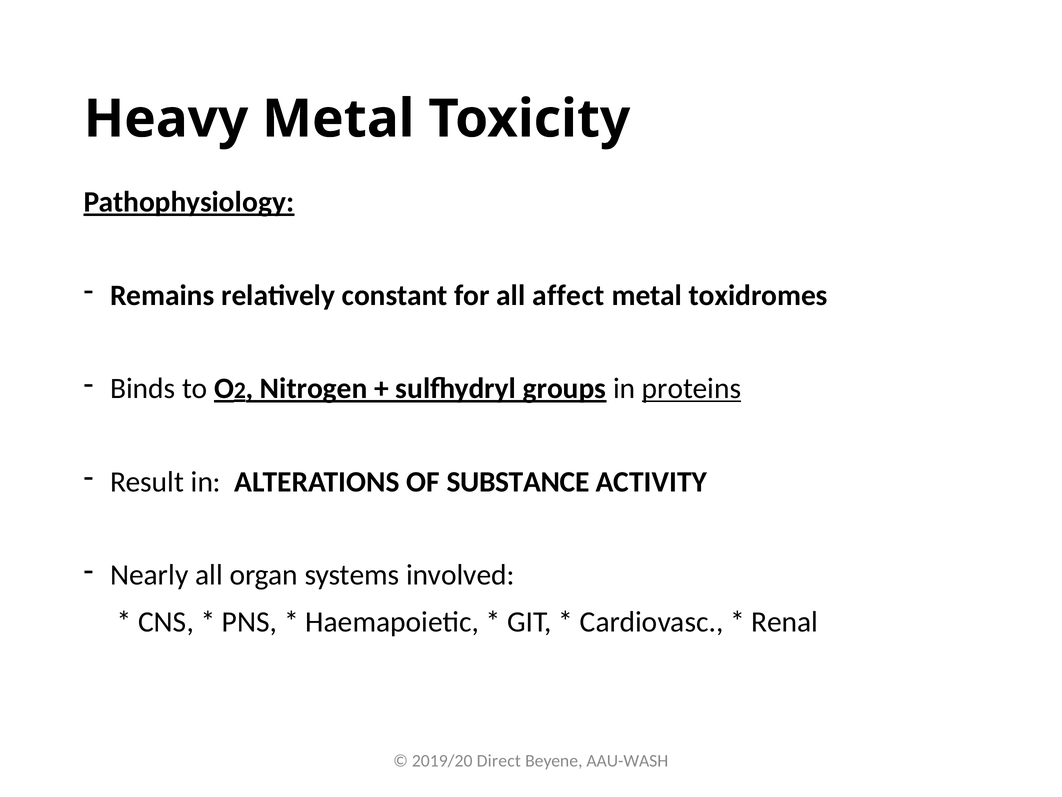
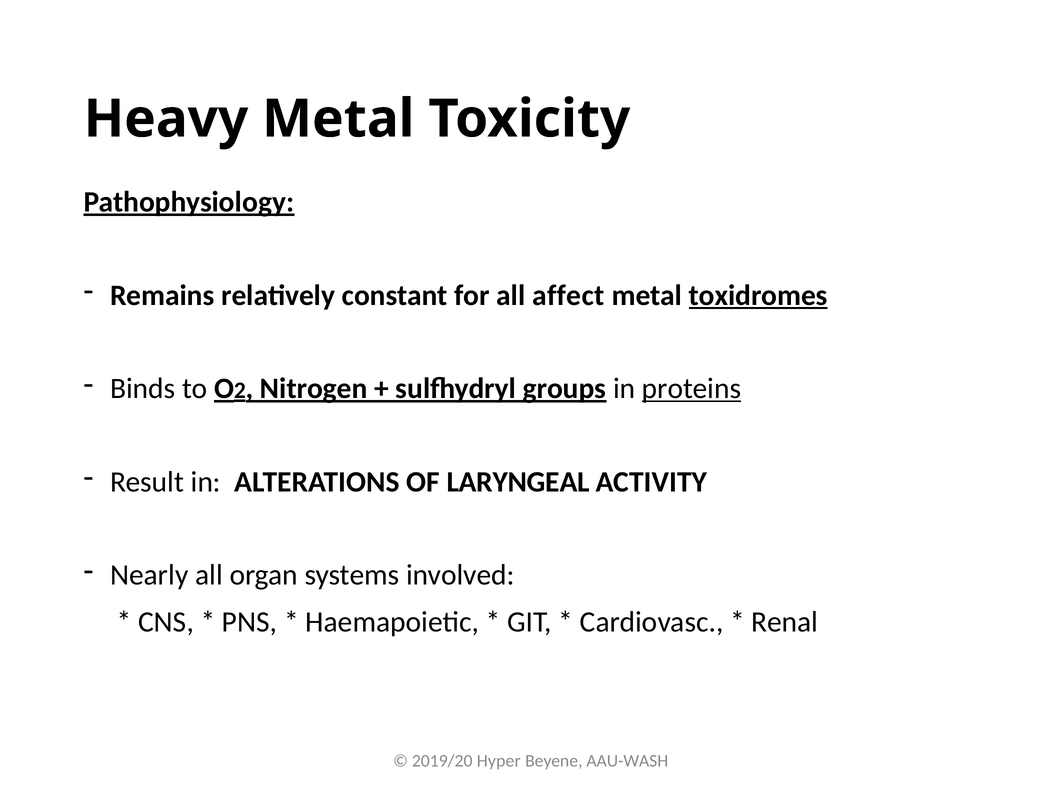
toxidromes underline: none -> present (758, 295)
SUBSTANCE: SUBSTANCE -> LARYNGEAL (518, 482)
Direct: Direct -> Hyper (499, 760)
